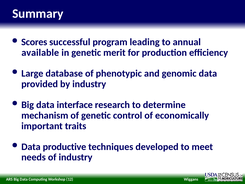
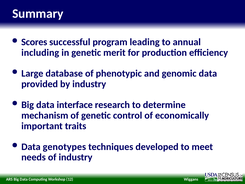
available: available -> including (40, 53)
productive: productive -> genotypes (64, 147)
